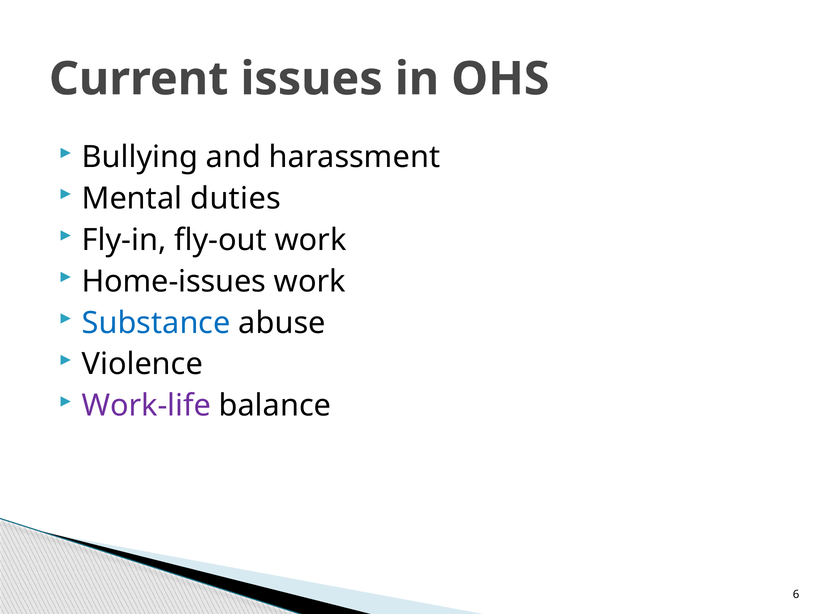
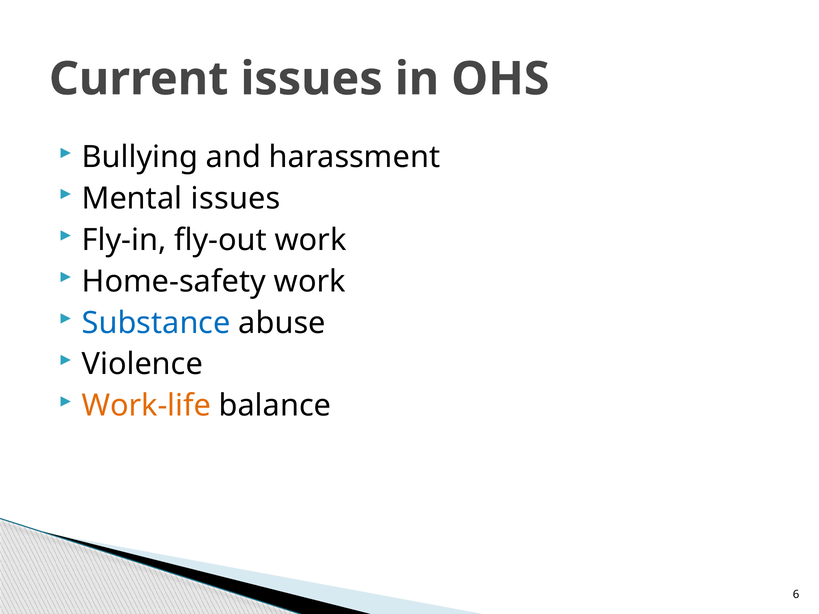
Mental duties: duties -> issues (236, 199)
Home-issues: Home-issues -> Home-safety (174, 282)
Work-life colour: purple -> orange (146, 406)
